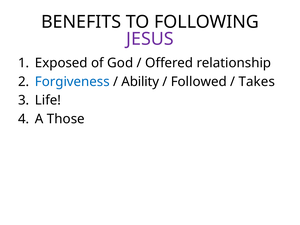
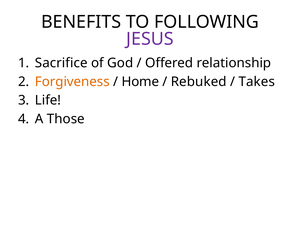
Exposed: Exposed -> Sacrifice (61, 63)
Forgiveness colour: blue -> orange (72, 82)
Ability: Ability -> Home (140, 82)
Followed: Followed -> Rebuked (199, 82)
